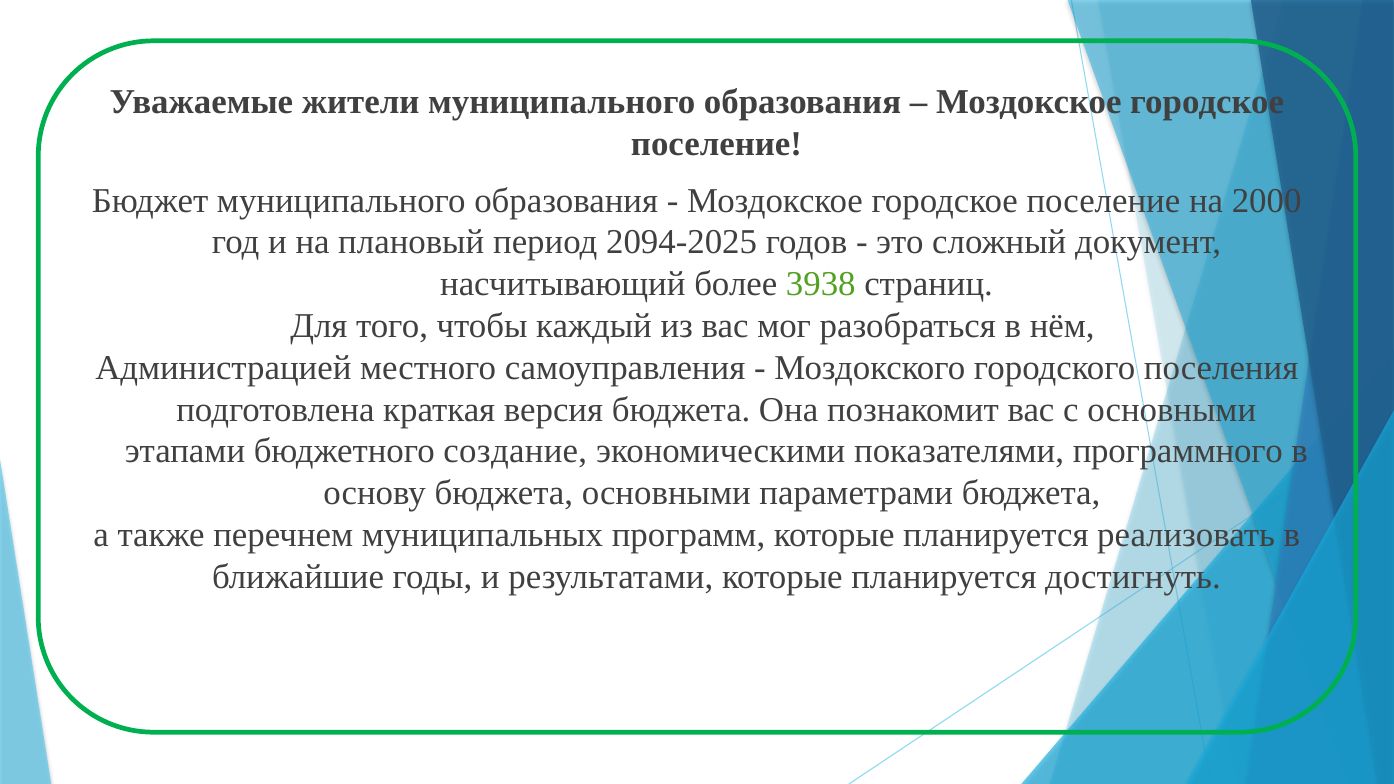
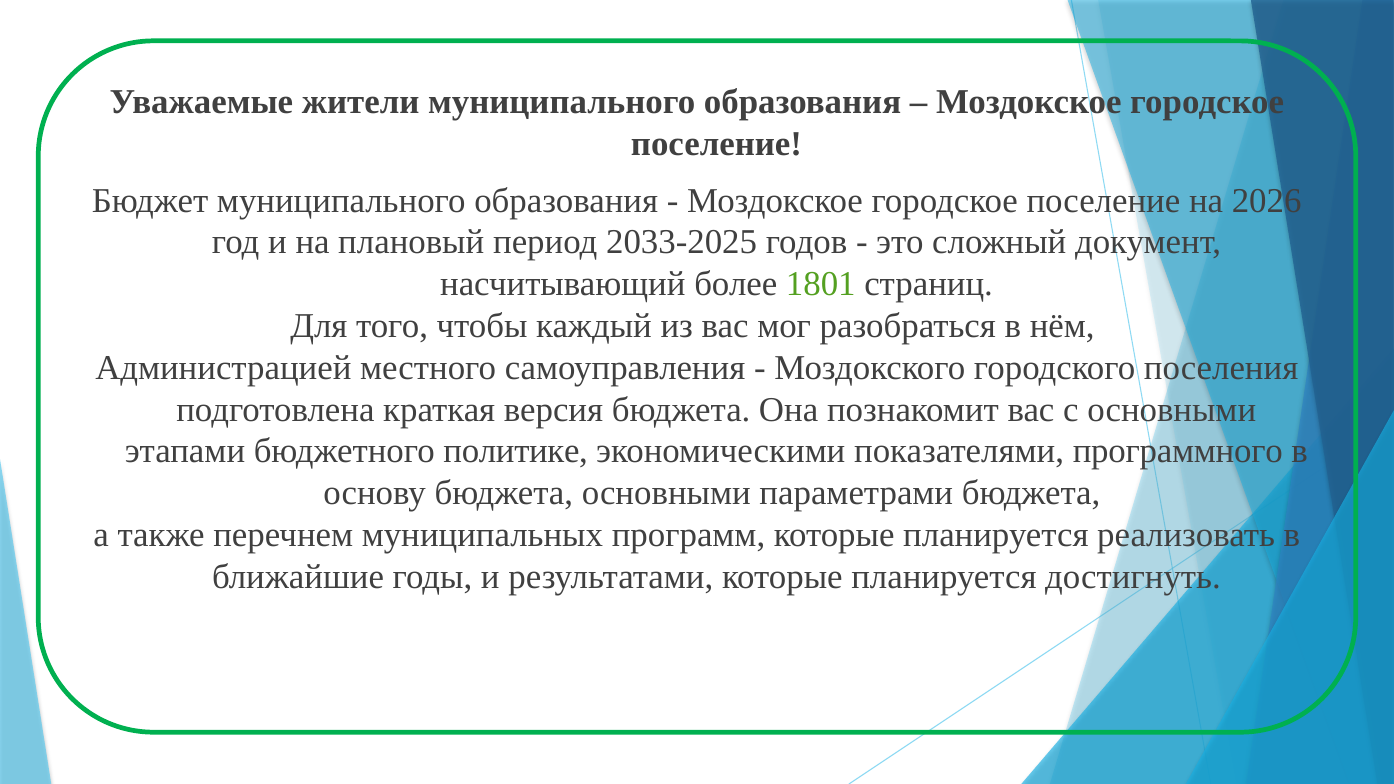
2000: 2000 -> 2026 (1267, 201)
2094-2025: 2094-2025 -> 2033-2025 (682, 242)
3938: 3938 -> 1801 (821, 284)
создание: создание -> политике (516, 451)
